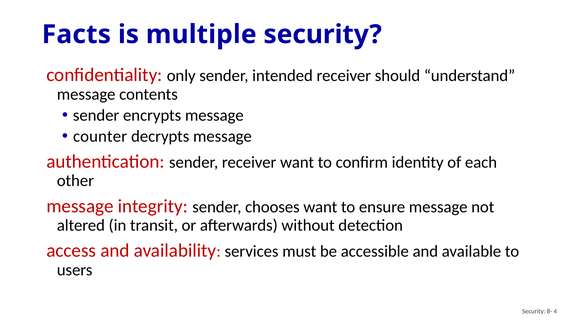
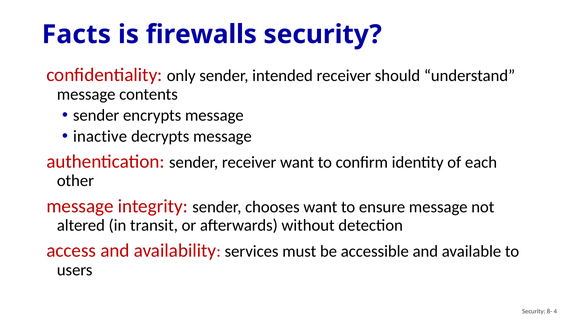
multiple: multiple -> firewalls (201, 34)
counter: counter -> inactive (100, 136)
